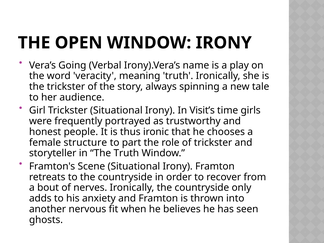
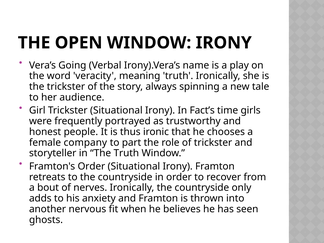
Visit’s: Visit’s -> Fact’s (202, 110)
structure: structure -> company (85, 143)
Framton's Scene: Scene -> Order (91, 166)
